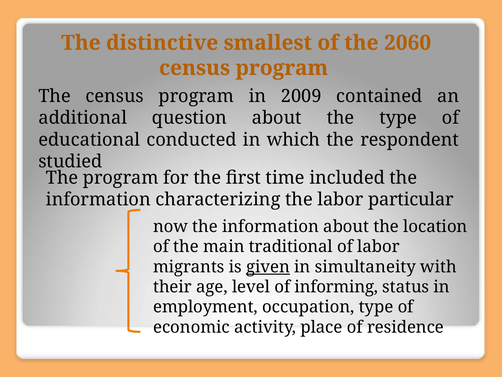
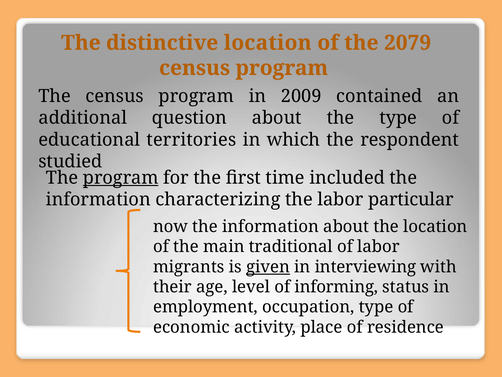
distinctive smallest: smallest -> location (268, 43)
2060: 2060 -> 2079 (408, 43)
conducted: conducted -> territories (191, 140)
program underline: none -> present (121, 178)
simultaneity: simultaneity -> interviewing (365, 267)
